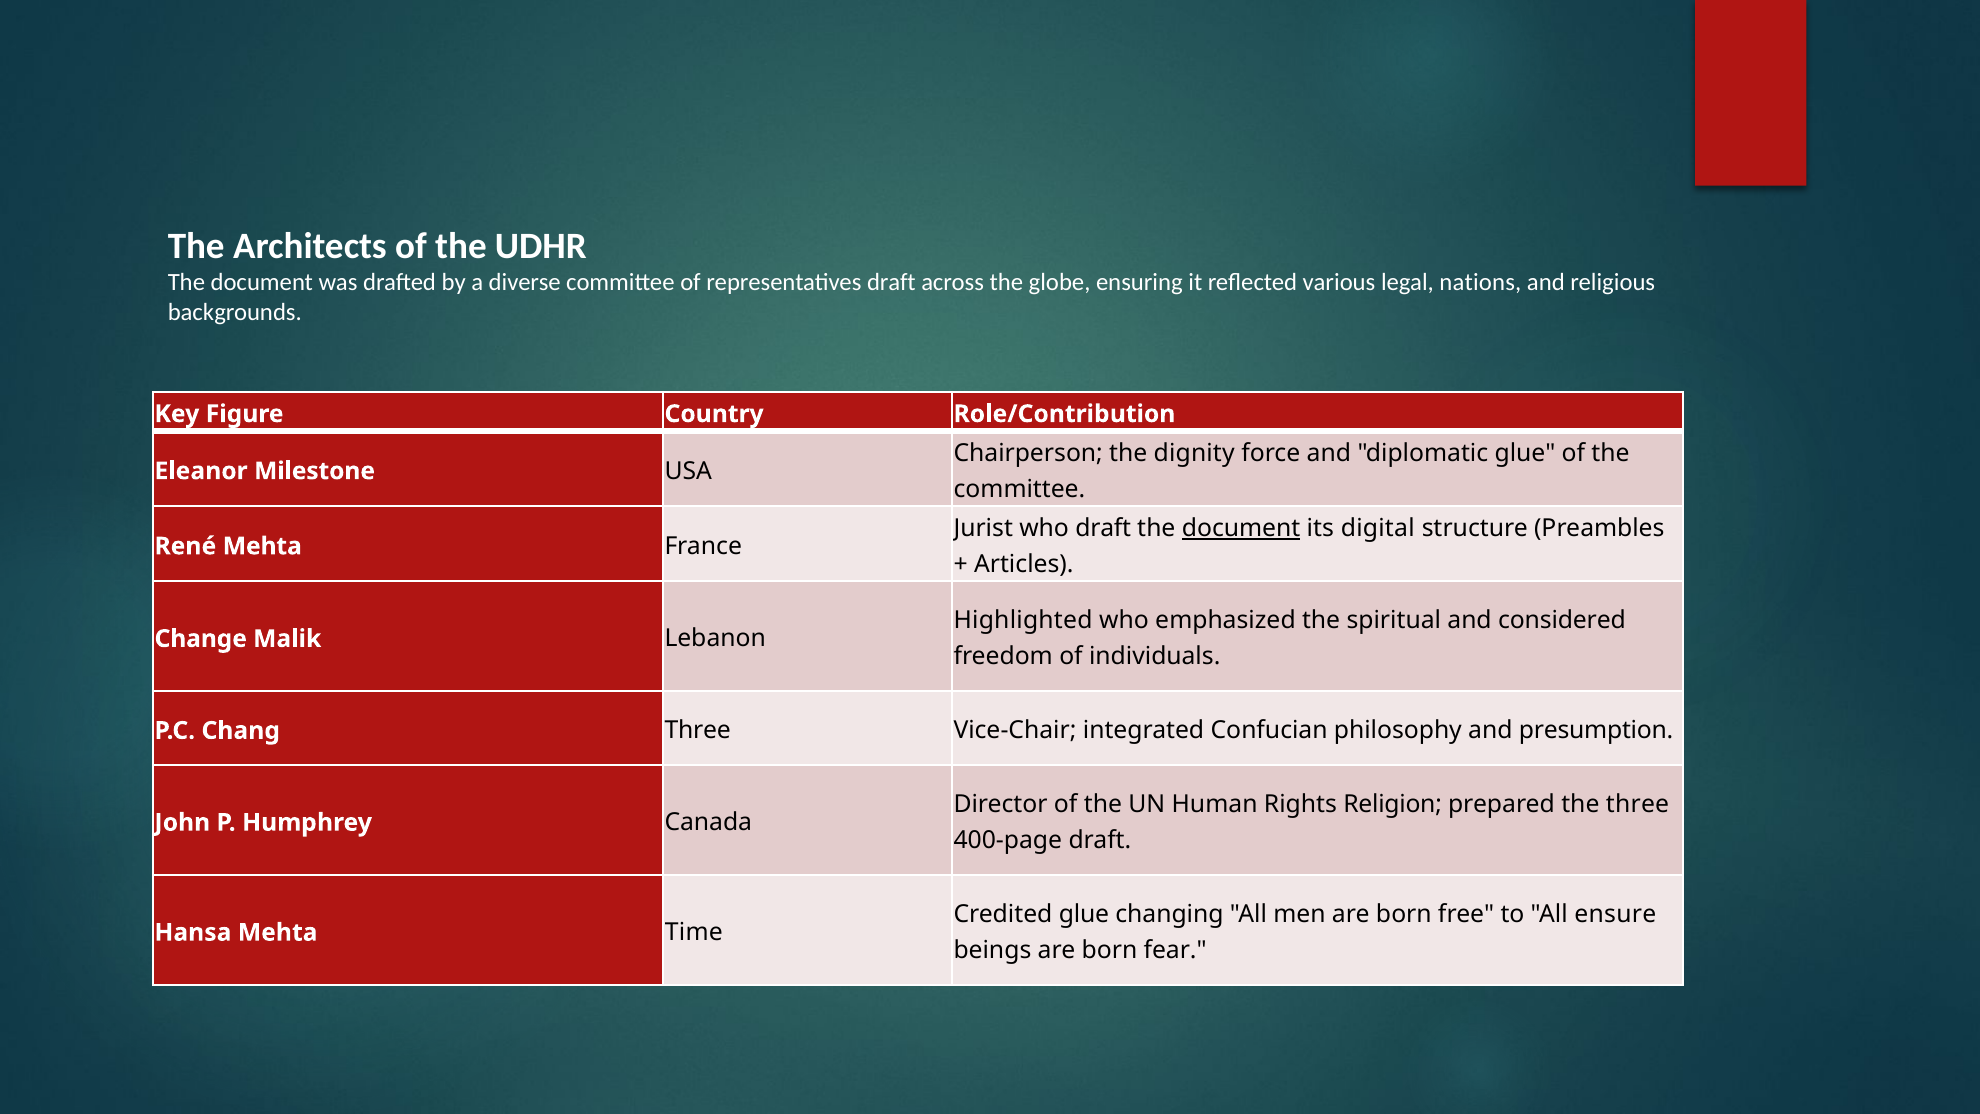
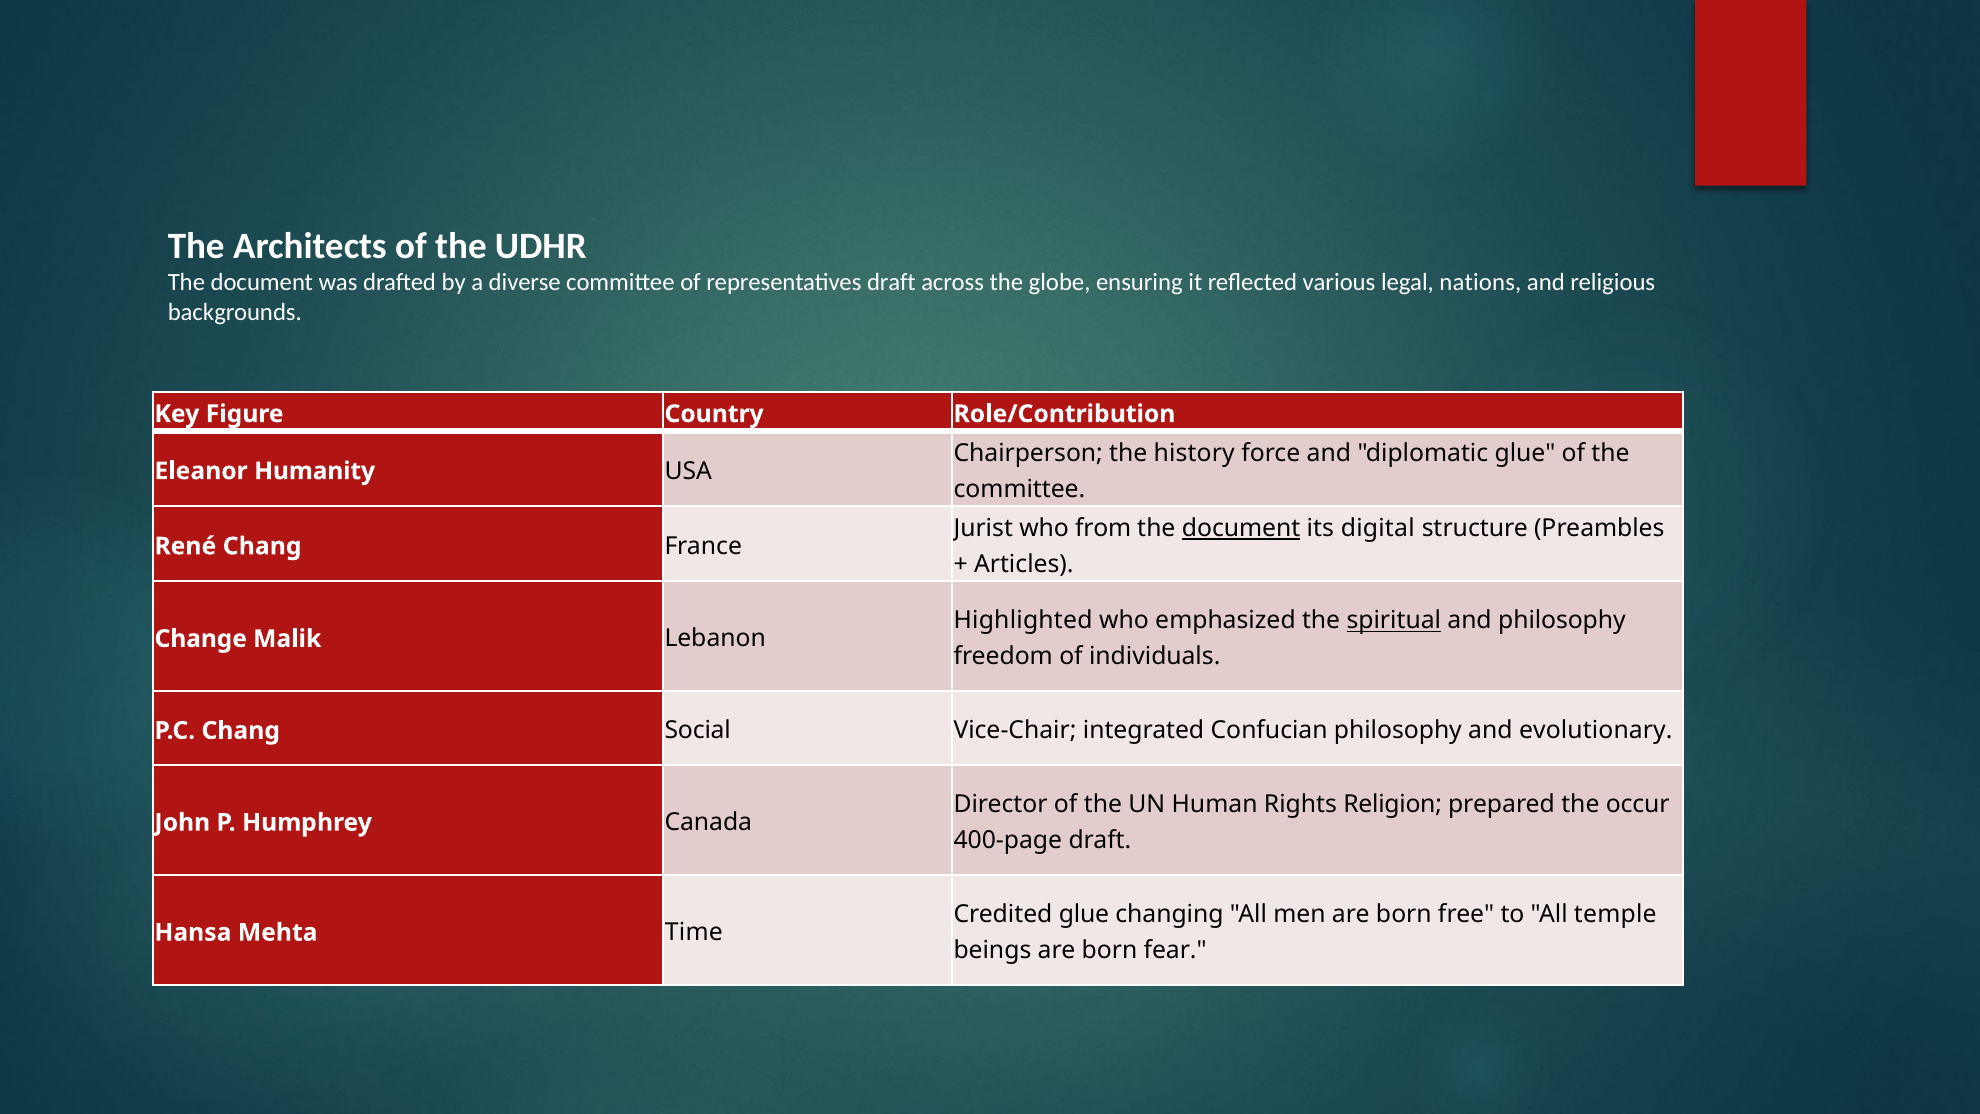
dignity: dignity -> history (1194, 453)
Milestone: Milestone -> Humanity (315, 471)
who draft: draft -> from (1103, 528)
René Mehta: Mehta -> Chang (262, 546)
spiritual underline: none -> present (1394, 621)
and considered: considered -> philosophy (1562, 621)
Chang Three: Three -> Social (698, 730)
presumption: presumption -> evolutionary (1596, 730)
the three: three -> occur (1638, 804)
ensure: ensure -> temple (1615, 914)
